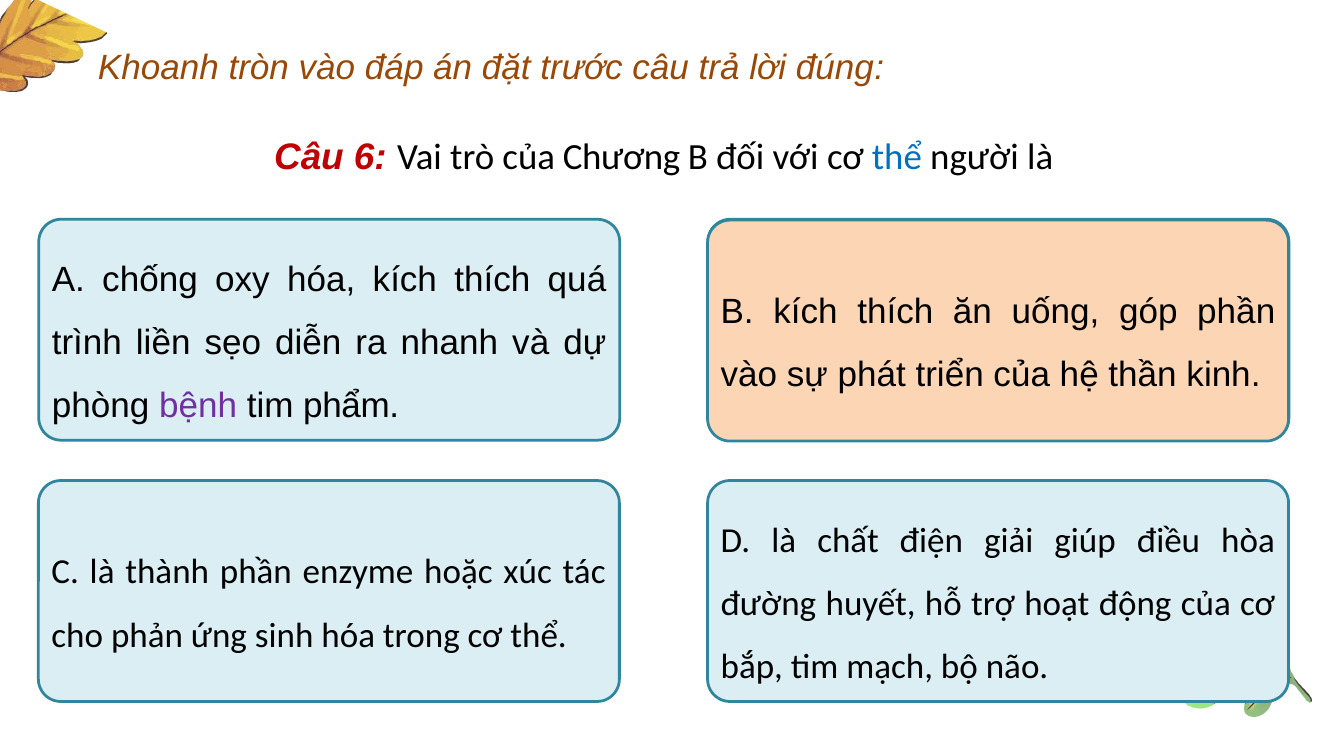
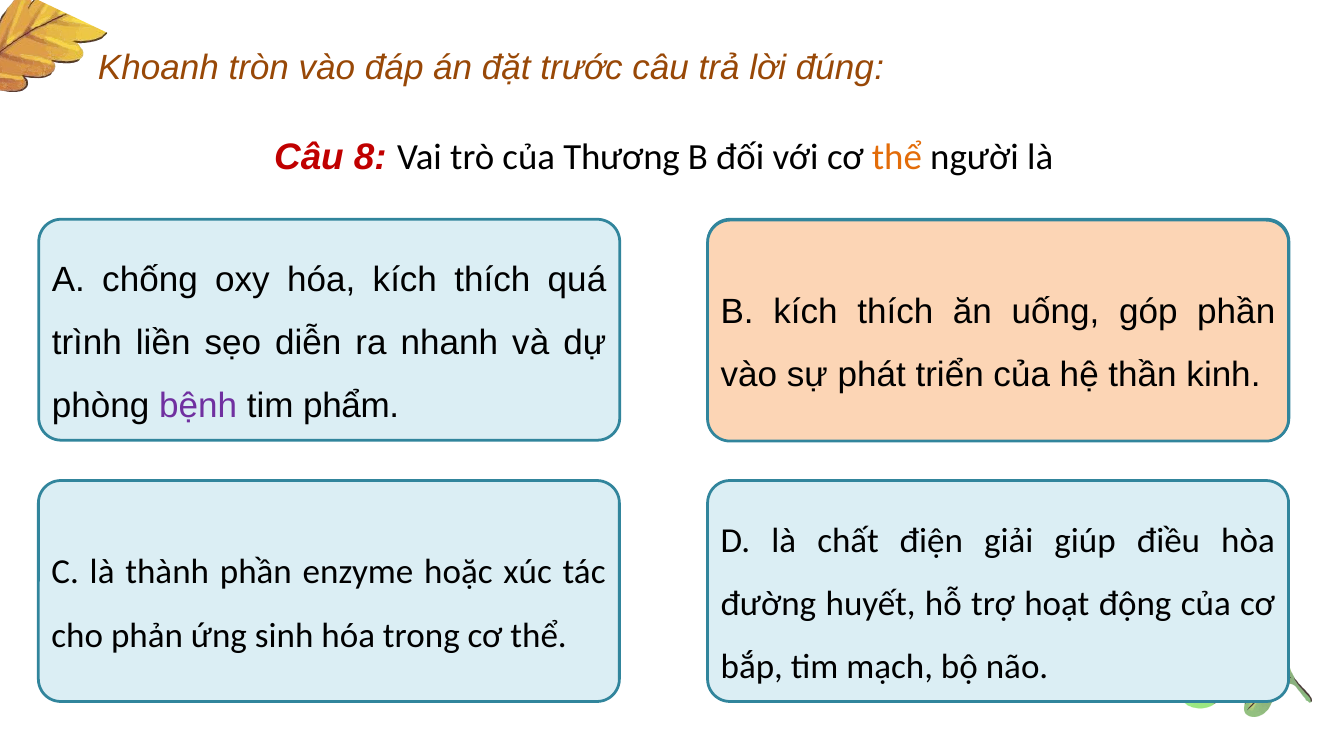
6: 6 -> 8 (370, 157)
Chương: Chương -> Thương (622, 157)
thể colour: blue -> orange (897, 157)
